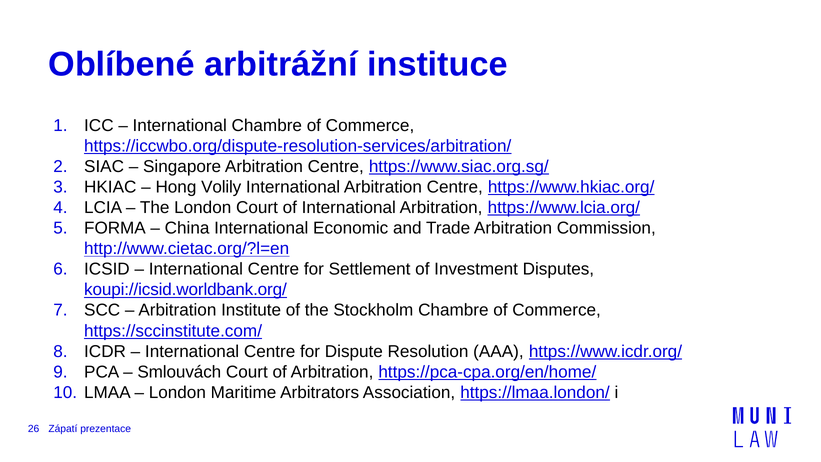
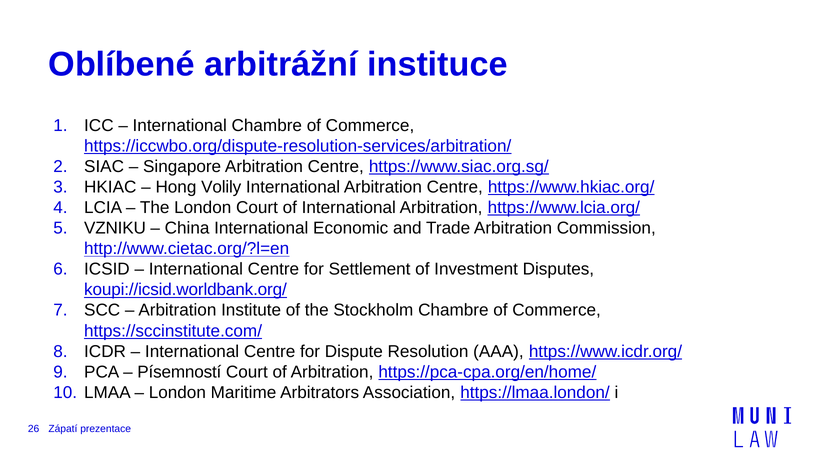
FORMA: FORMA -> VZNIKU (115, 228)
Smlouvách: Smlouvách -> Písemností (179, 372)
